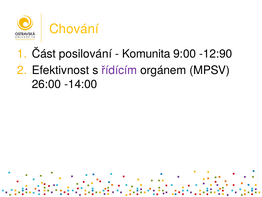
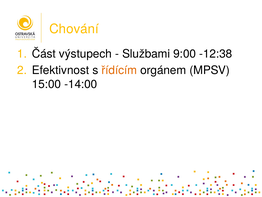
posilování: posilování -> výstupech (85, 54)
Komunita: Komunita -> Službami (146, 54)
-12:90: -12:90 -> -12:38 (216, 54)
řídícím colour: purple -> orange (119, 70)
26:00: 26:00 -> 15:00 (46, 84)
